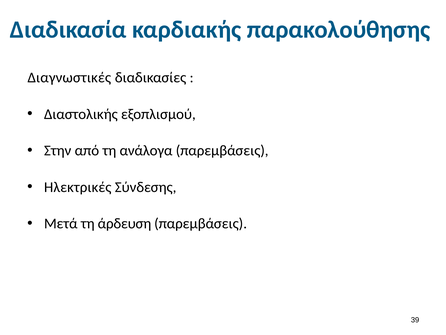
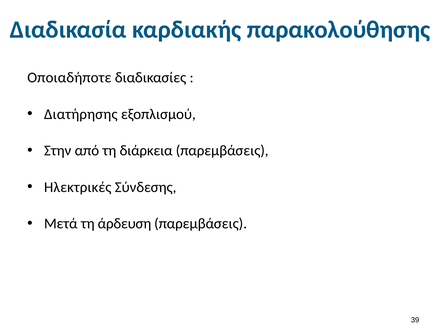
Διαγνωστικές: Διαγνωστικές -> Οποιαδήποτε (69, 78)
Διαστολικής: Διαστολικής -> Διατήρησης (81, 114)
ανάλογα: ανάλογα -> διάρκεια (146, 150)
